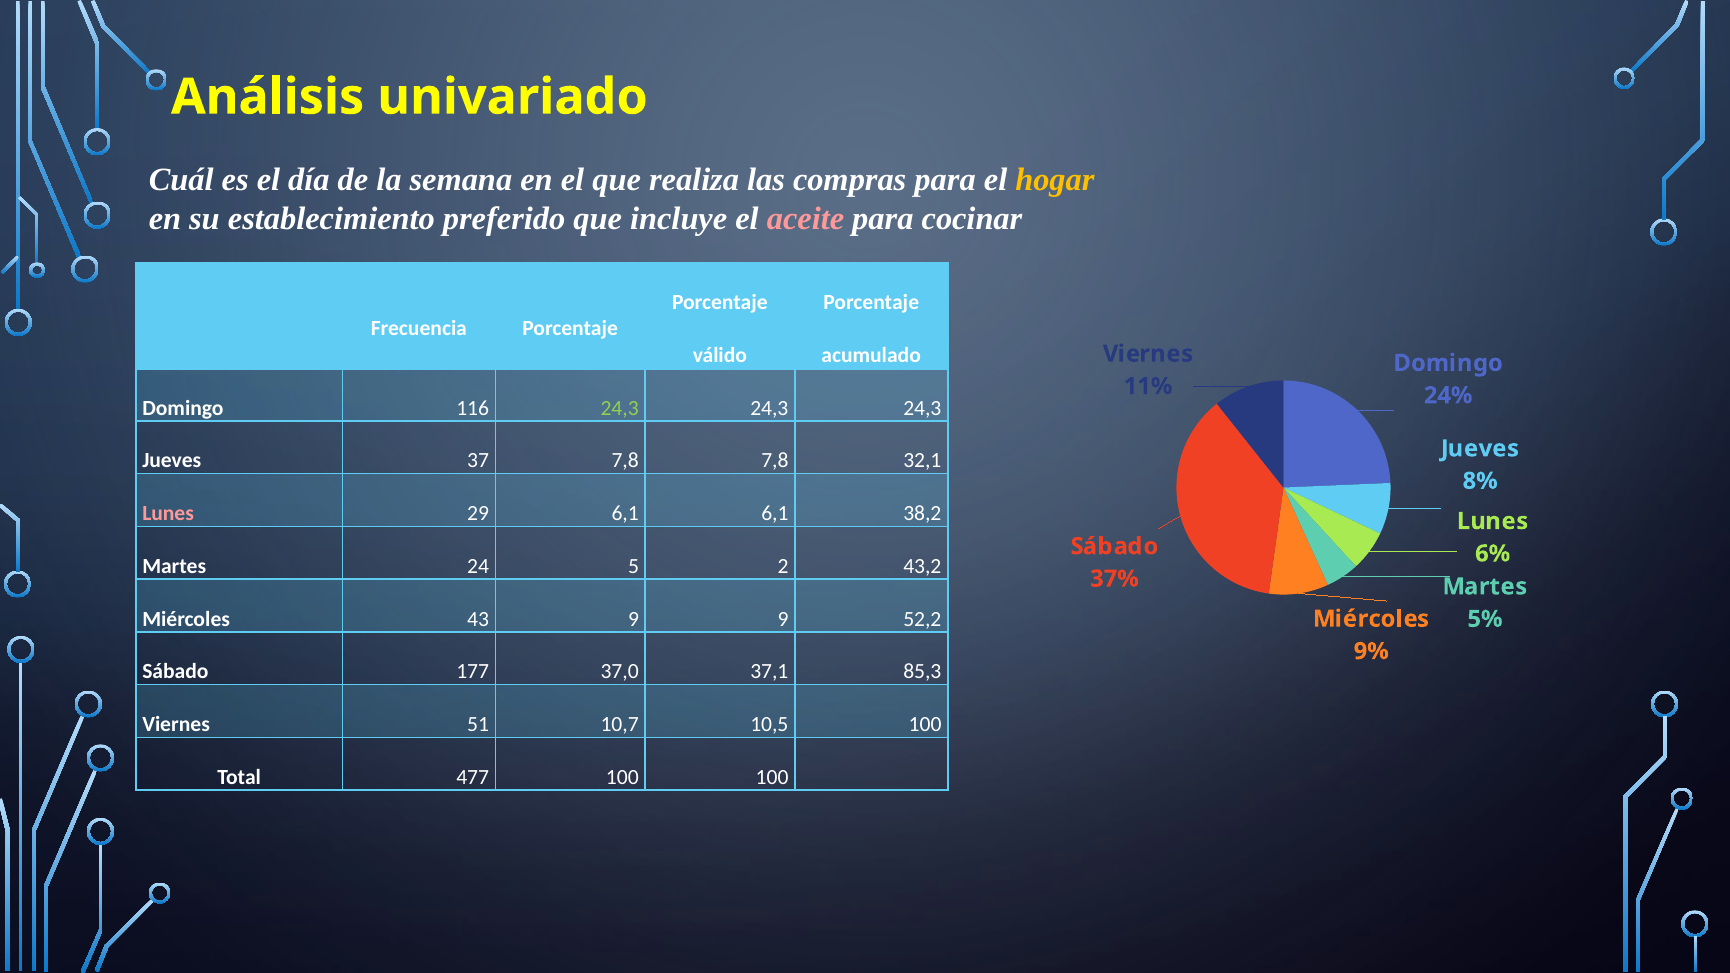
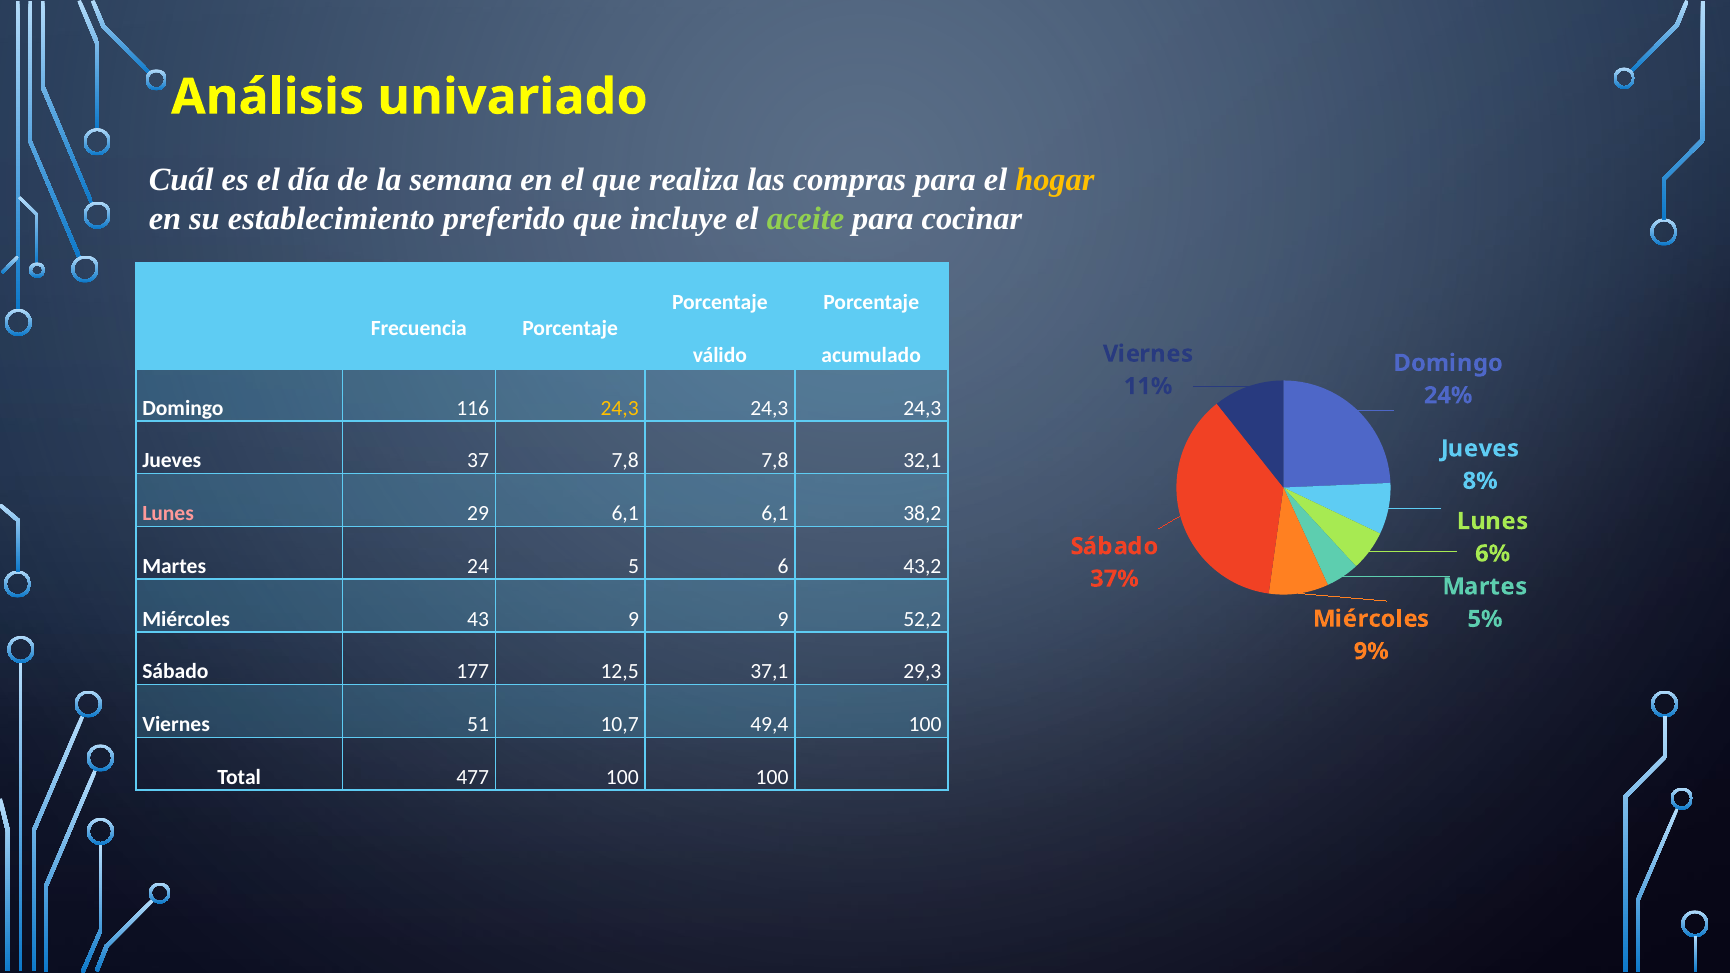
aceite colour: pink -> light green (806, 218)
24,3 colour: light green -> yellow (620, 408)
2: 2 -> 6 (783, 566)
37,0: 37,0 -> 12,5 (620, 672)
85,3: 85,3 -> 29,3 (922, 672)
10,5: 10,5 -> 49,4 (769, 725)
